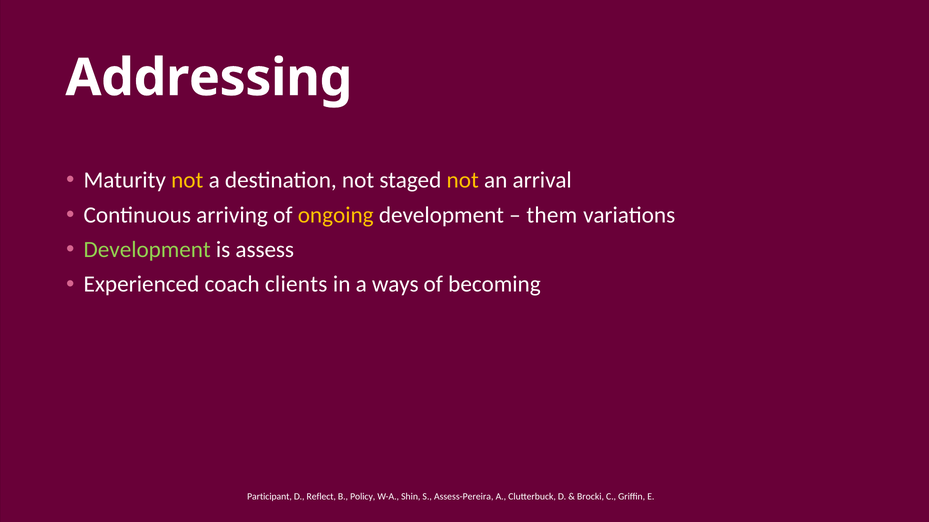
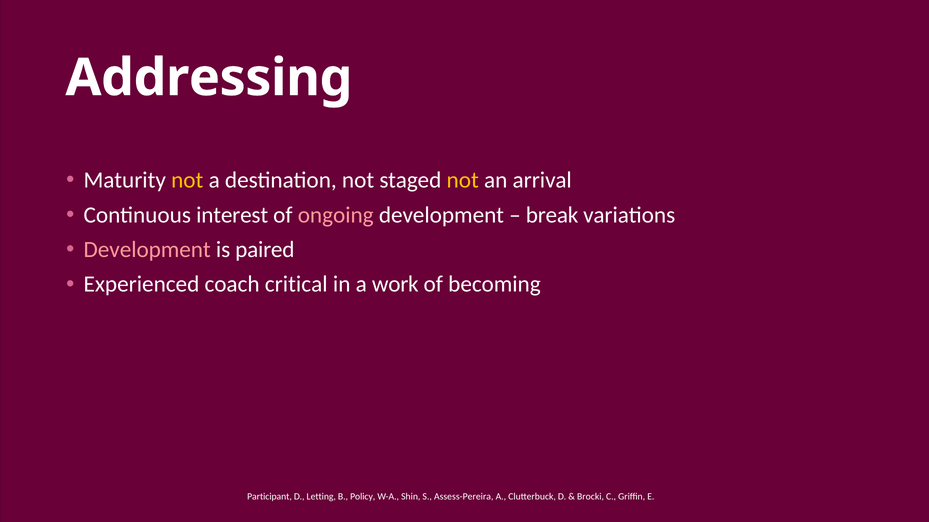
arriving: arriving -> interest (232, 215)
ongoing colour: yellow -> pink (336, 215)
them: them -> break (552, 215)
Development colour: light green -> pink (147, 250)
assess: assess -> paired (265, 250)
clients: clients -> critical (296, 285)
ways: ways -> work (395, 285)
Reflect: Reflect -> Letting (321, 497)
